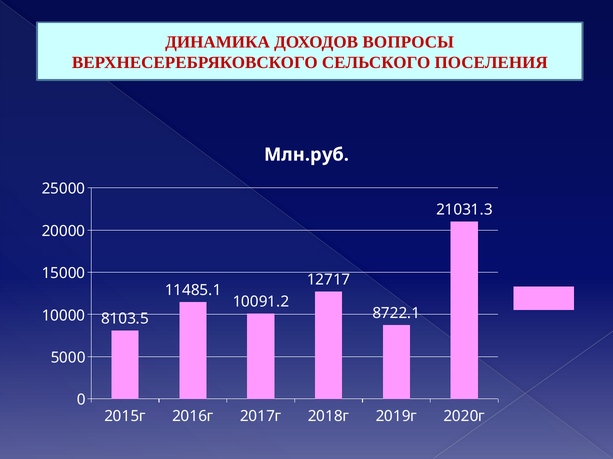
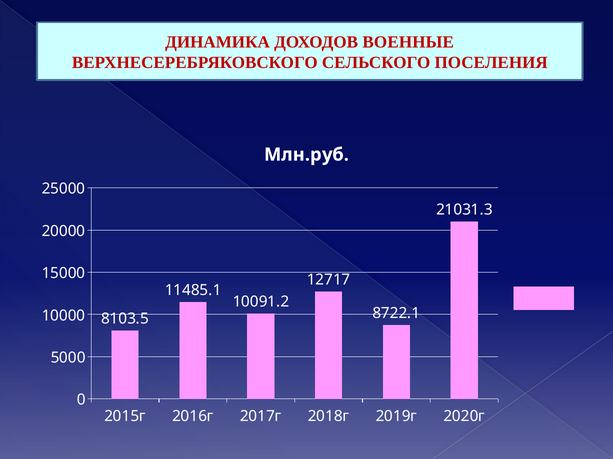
ВОПРОСЫ: ВОПРОСЫ -> ВОЕННЫЕ (408, 42)
